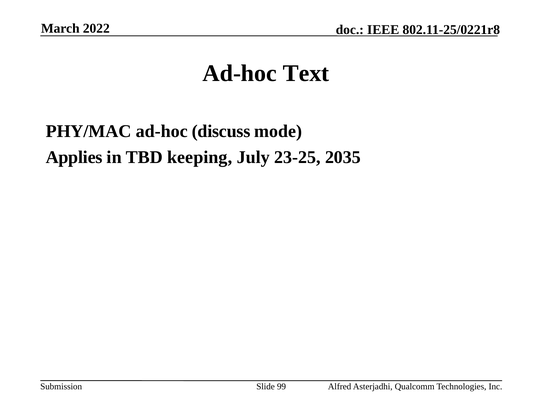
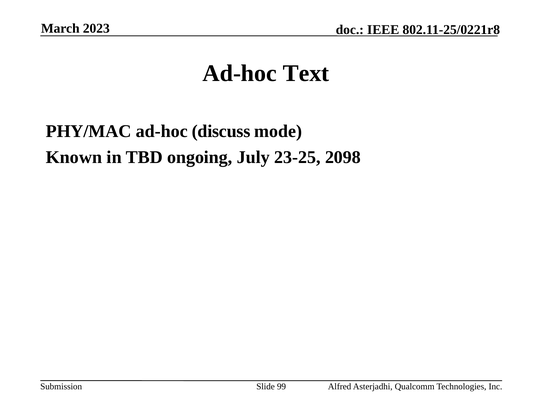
2022: 2022 -> 2023 (96, 29)
Applies: Applies -> Known (74, 157)
keeping: keeping -> ongoing (200, 157)
2035: 2035 -> 2098 (343, 157)
